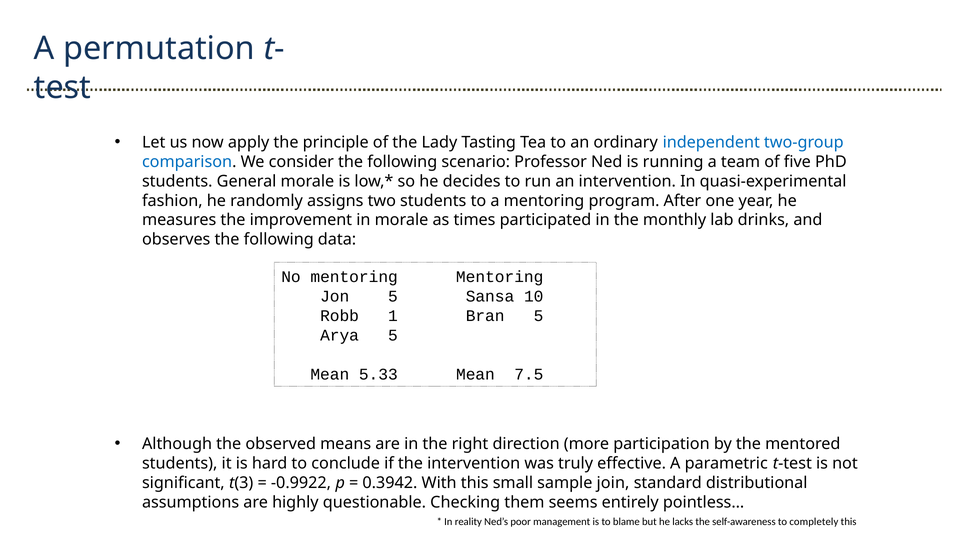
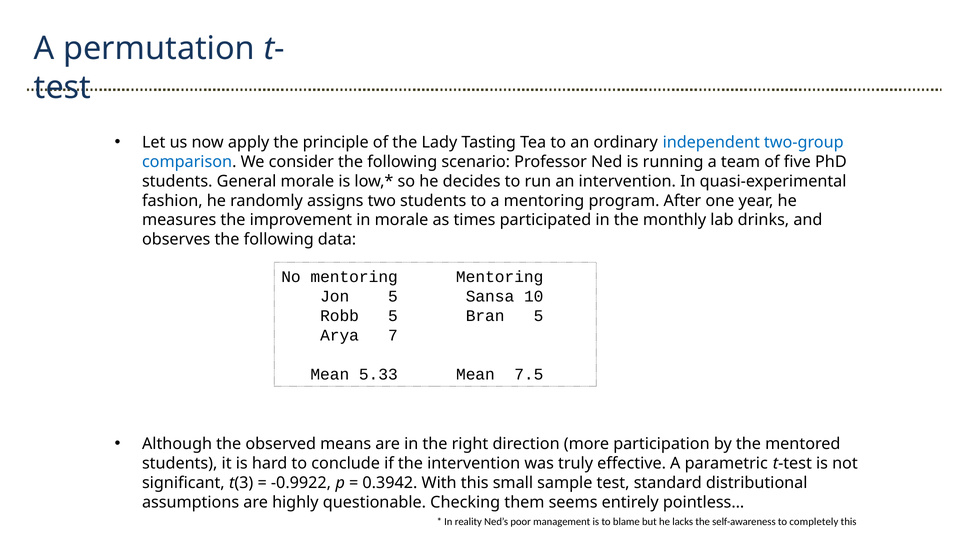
Robb 1: 1 -> 5 (393, 316)
Arya 5: 5 -> 7 (393, 335)
sample join: join -> test (613, 483)
